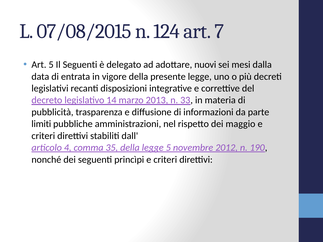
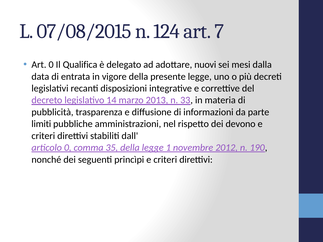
Art 5: 5 -> 0 (51, 65)
Il Seguenti: Seguenti -> Qualifica (80, 65)
maggio: maggio -> devono (241, 124)
4: 4 -> 0 (68, 148)
legge 5: 5 -> 1 (168, 148)
